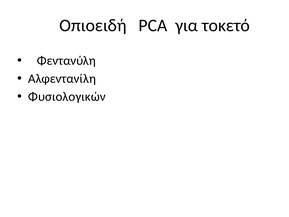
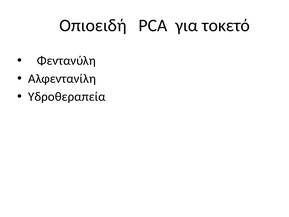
Φυσιολογικών: Φυσιολογικών -> Υδροθεραπεία (67, 97)
